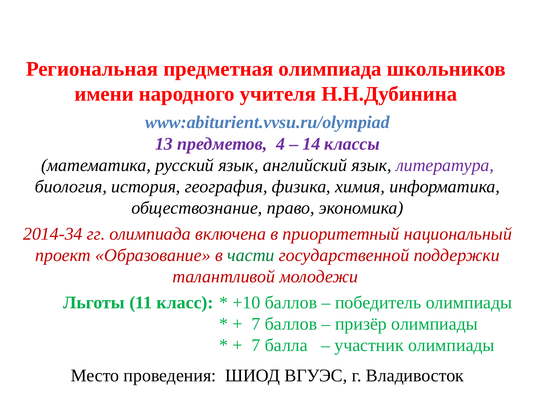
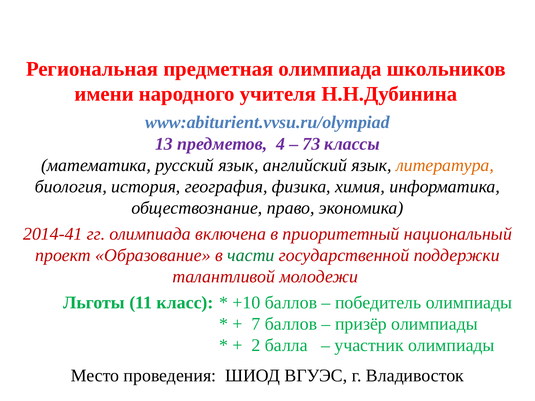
14: 14 -> 73 (311, 144)
литература colour: purple -> orange (445, 165)
2014-34: 2014-34 -> 2014-41 (53, 234)
7: 7 -> 2 (256, 345)
